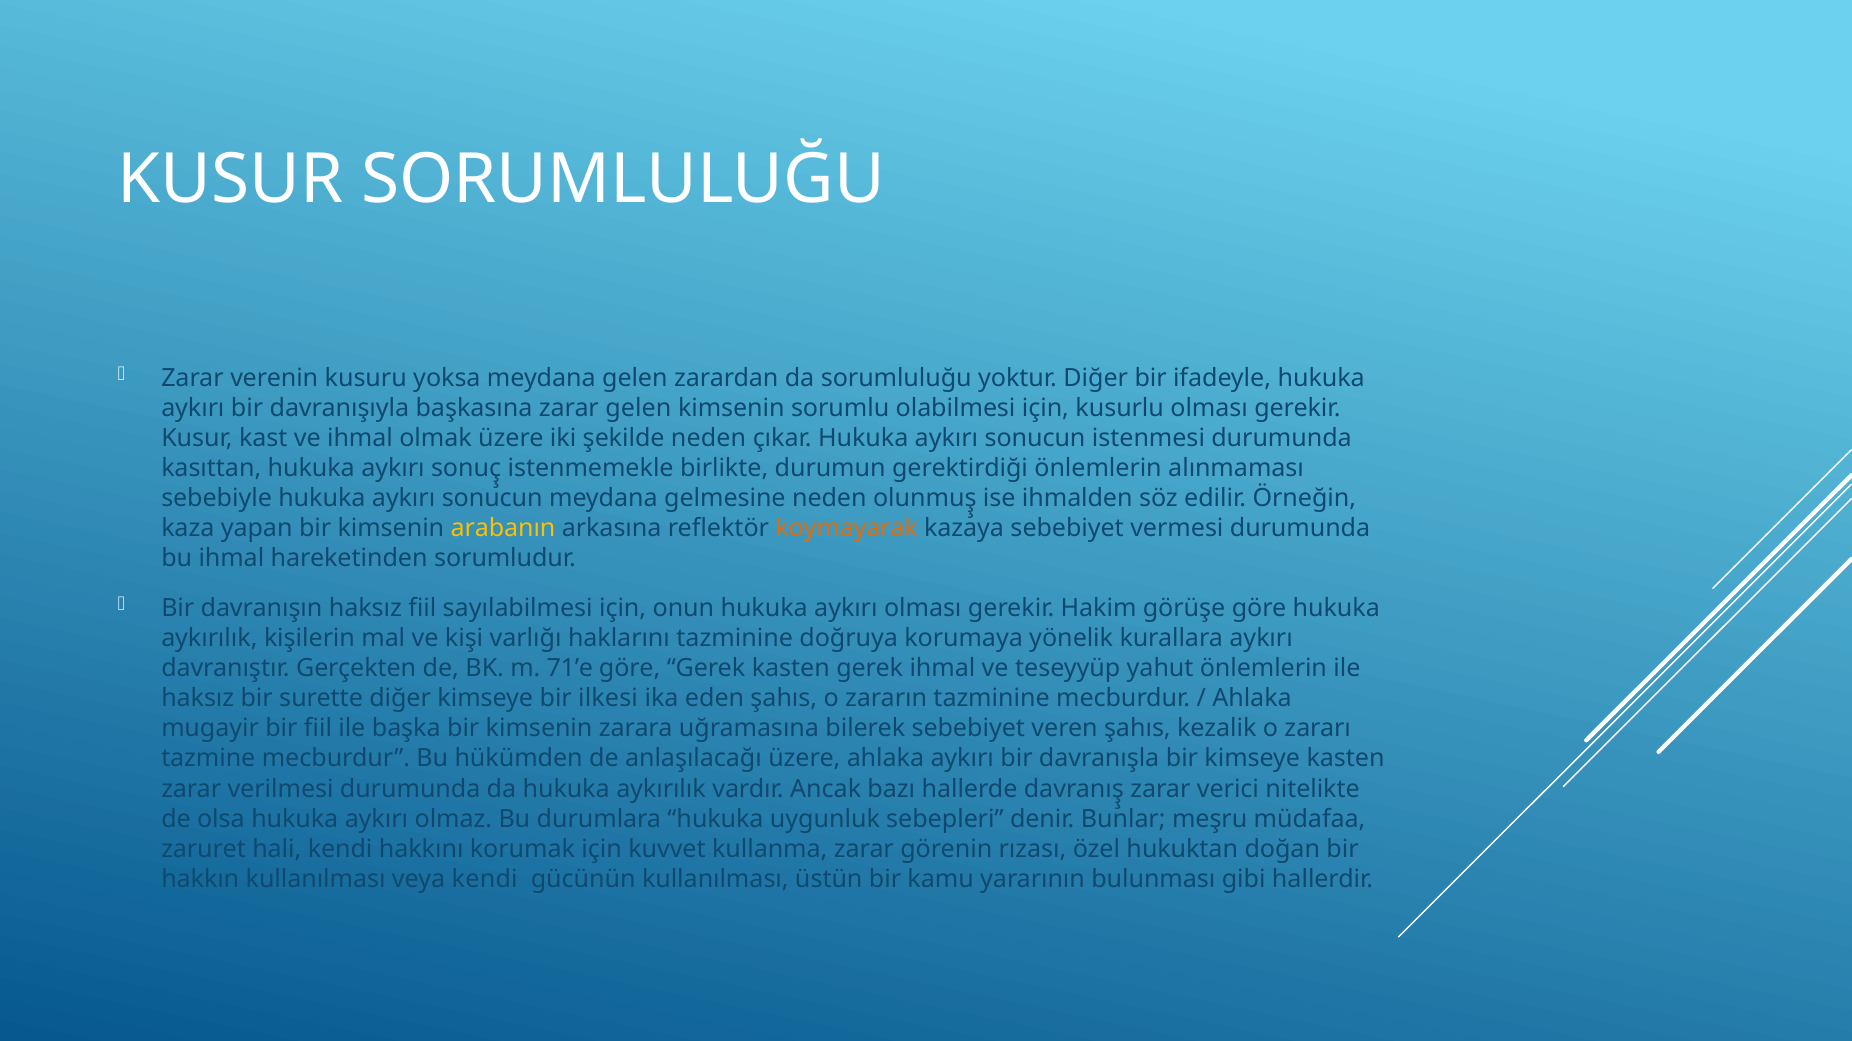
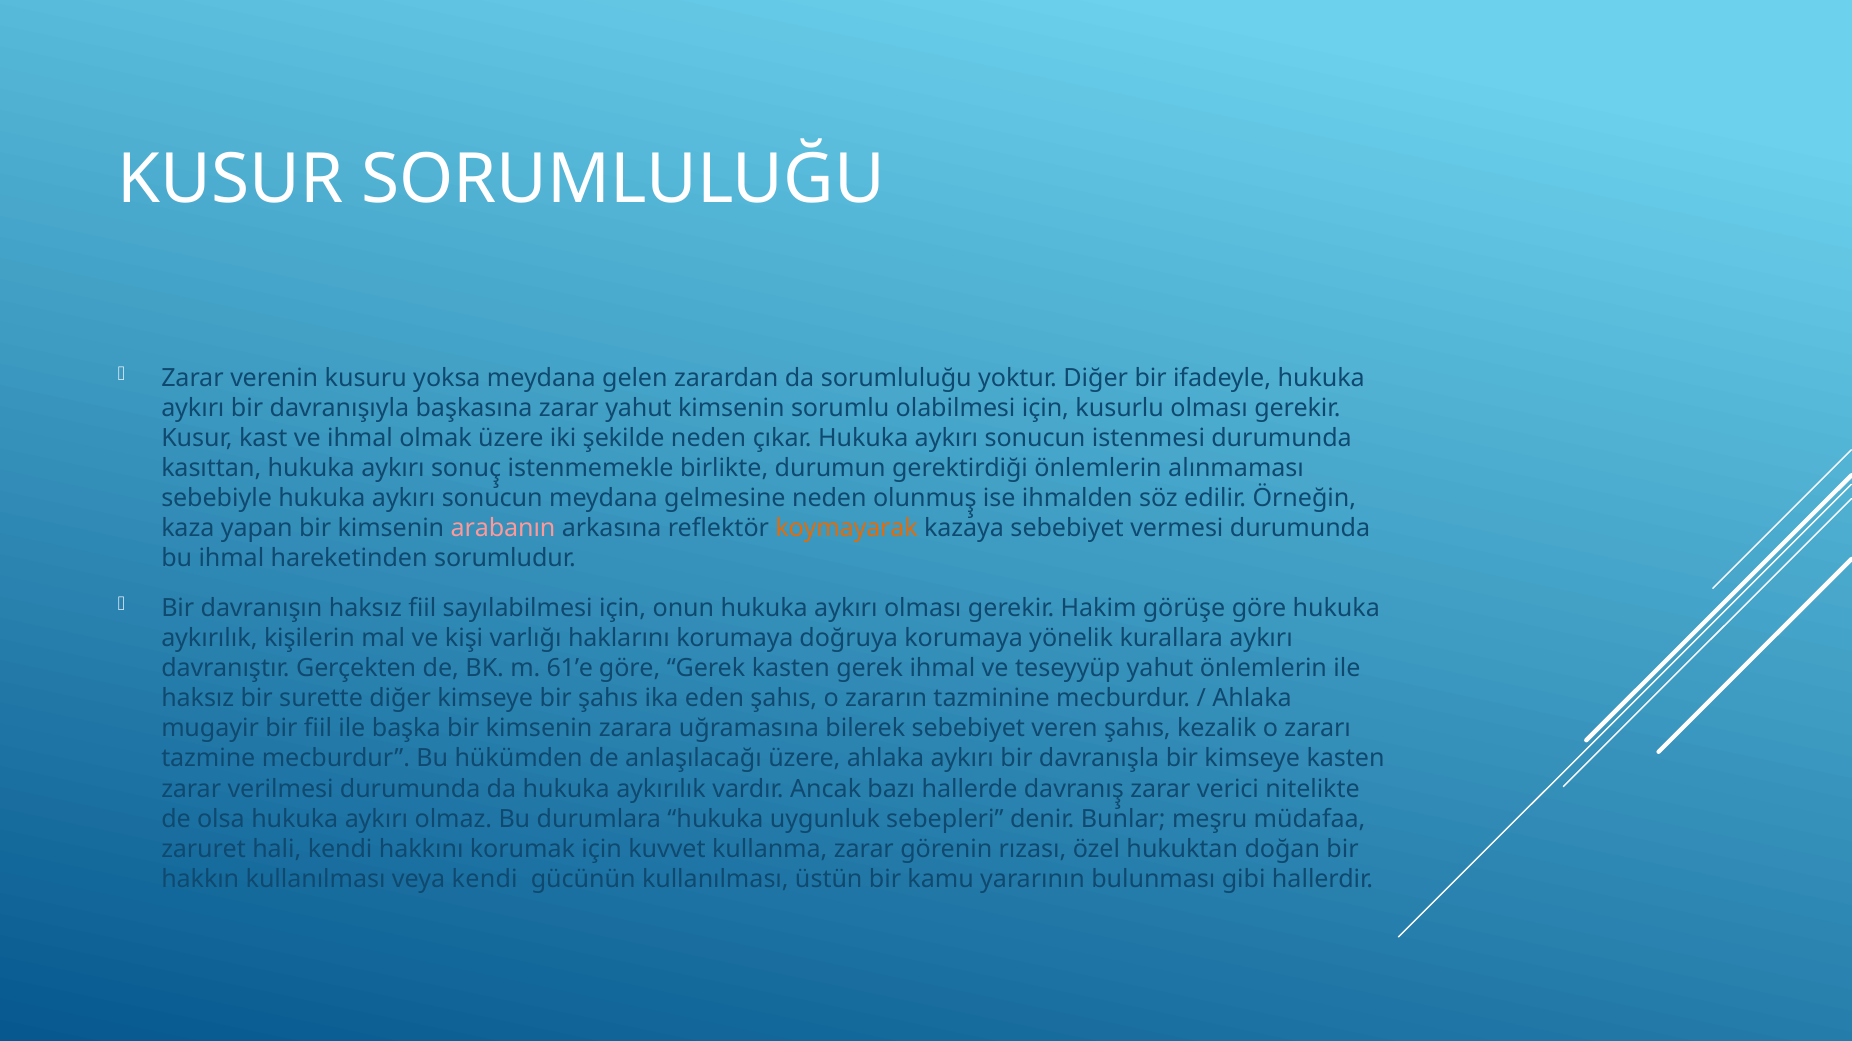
zarar gelen: gelen -> yahut (639, 408)
arabanın colour: yellow -> pink (503, 529)
haklarını tazminine: tazminine -> korumaya (735, 639)
71’e: 71’e -> 61’e (570, 669)
bir ilkesi: ilkesi -> şahıs (608, 699)
